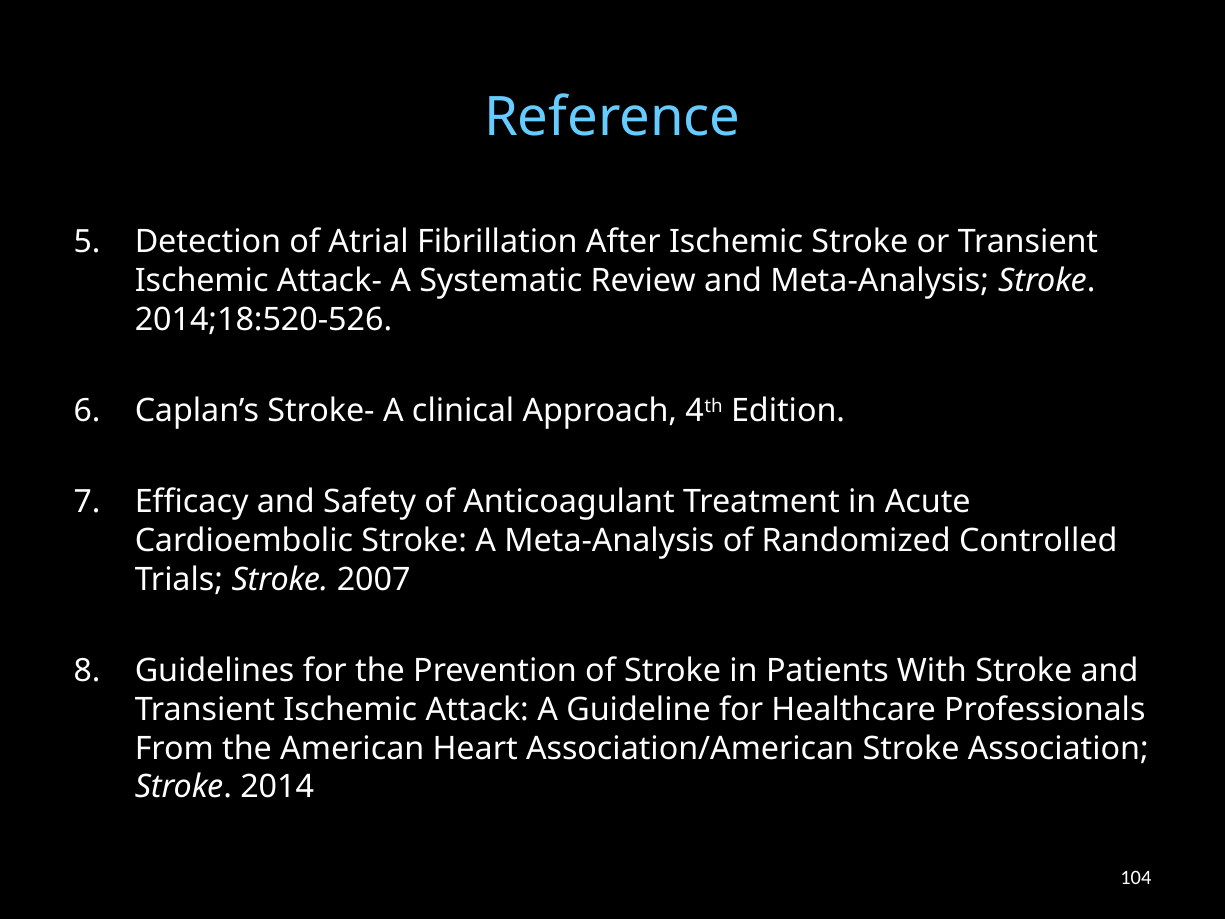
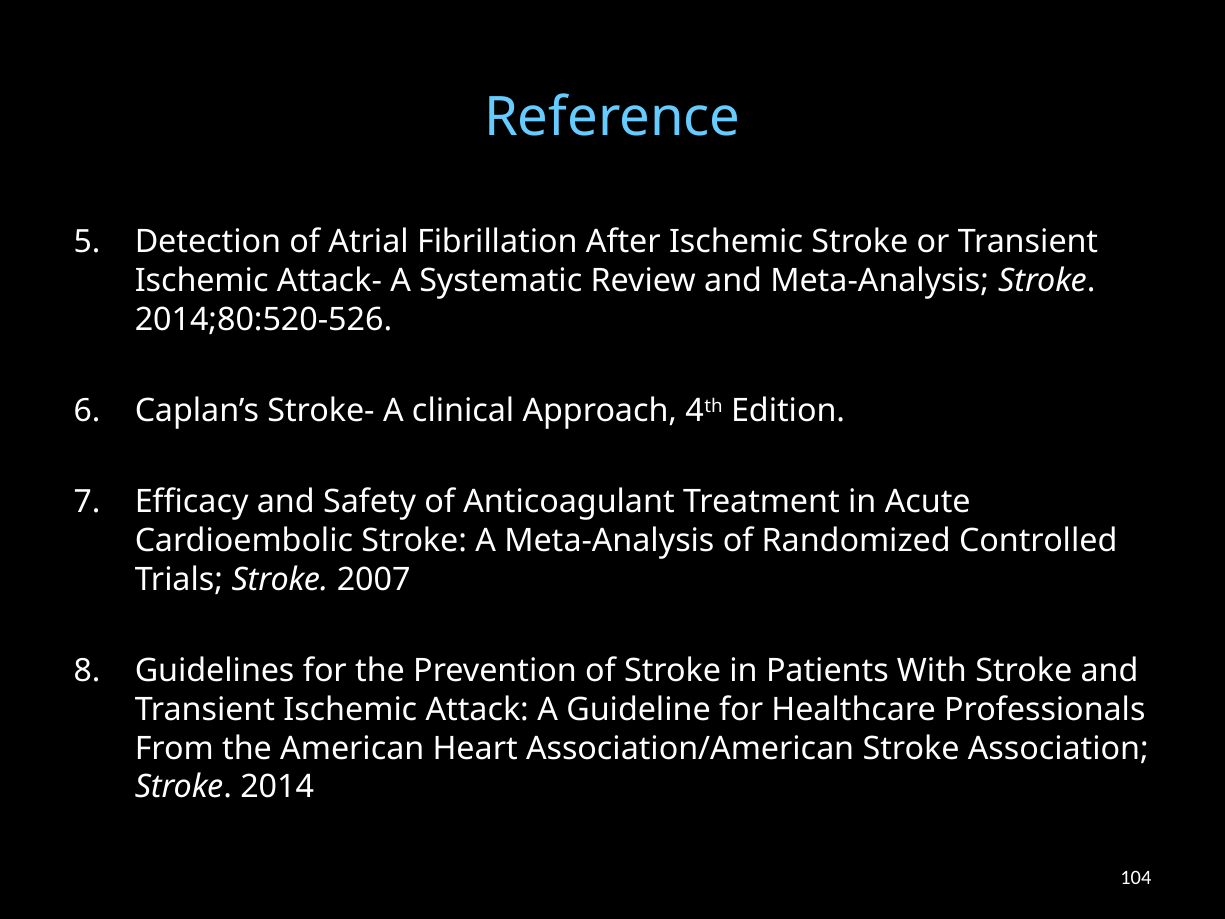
2014;18:520-526: 2014;18:520-526 -> 2014;80:520-526 (263, 320)
